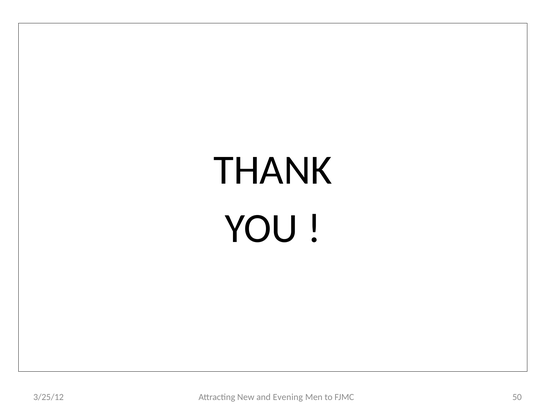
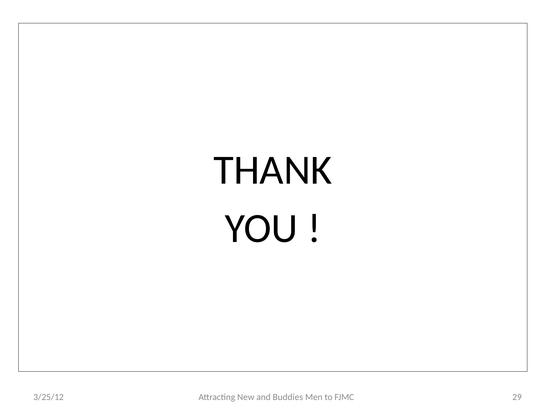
Evening: Evening -> Buddies (288, 397)
50: 50 -> 29 (517, 397)
